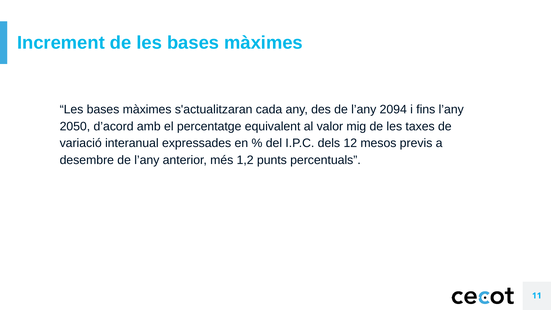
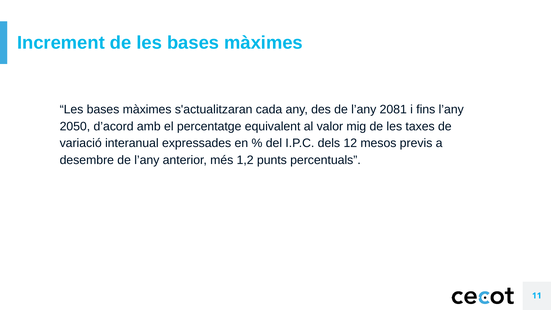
2094: 2094 -> 2081 (393, 109)
